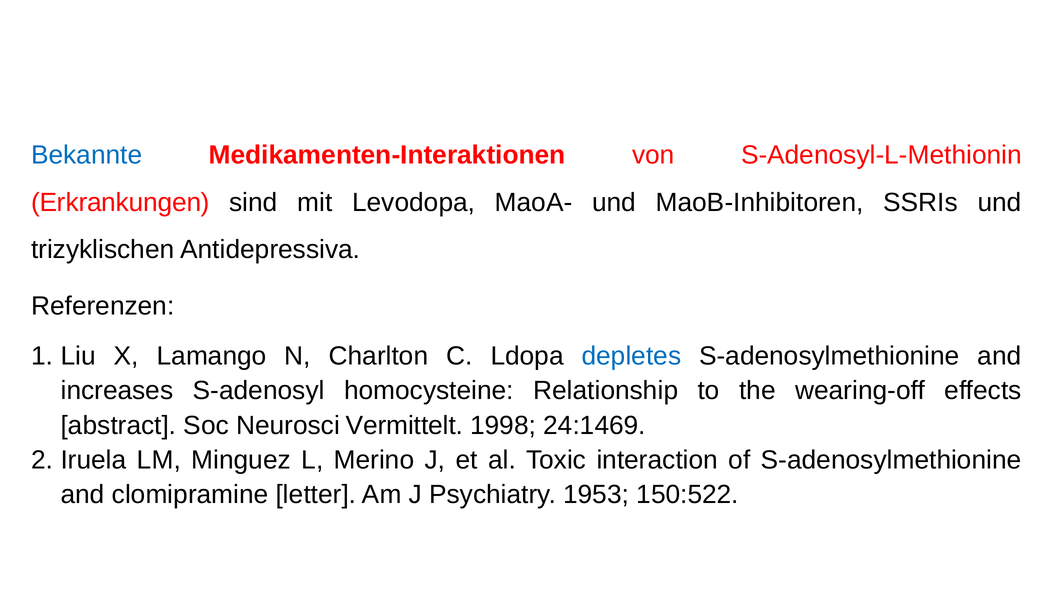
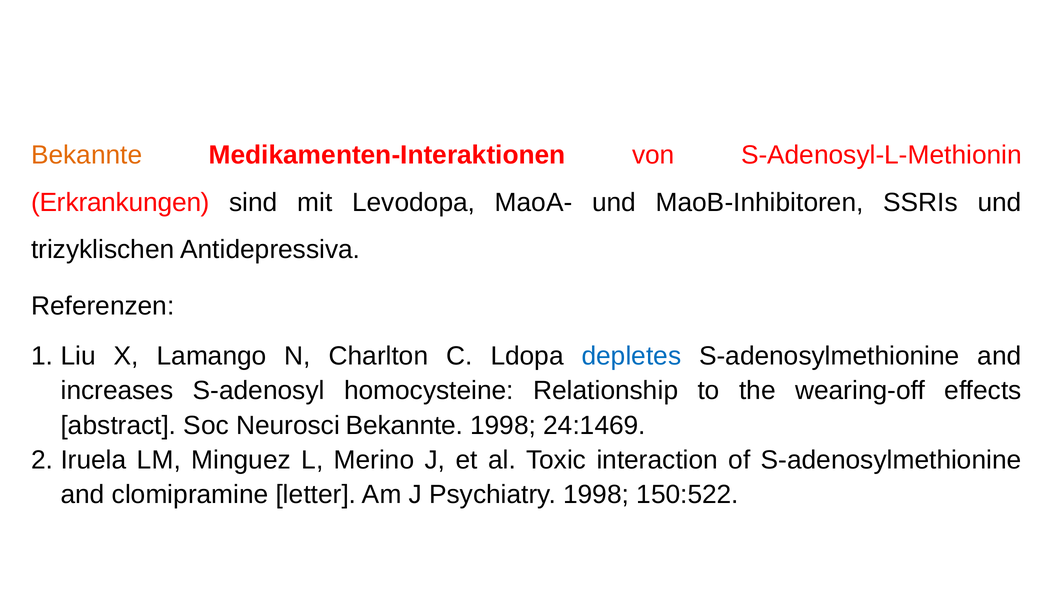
Bekannte colour: blue -> orange (87, 155)
Neurosci Vermittelt: Vermittelt -> Bekannte (404, 426)
Psychiatry 1953: 1953 -> 1998 (596, 495)
